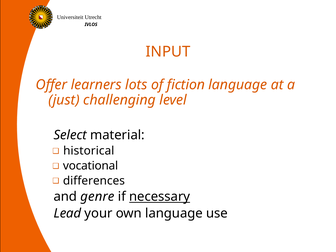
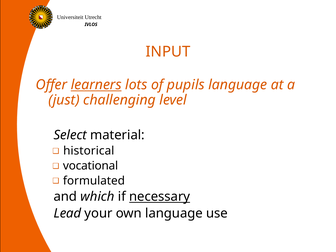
learners underline: none -> present (96, 85)
fiction: fiction -> pupils (186, 85)
differences: differences -> formulated (94, 181)
genre: genre -> which (97, 197)
